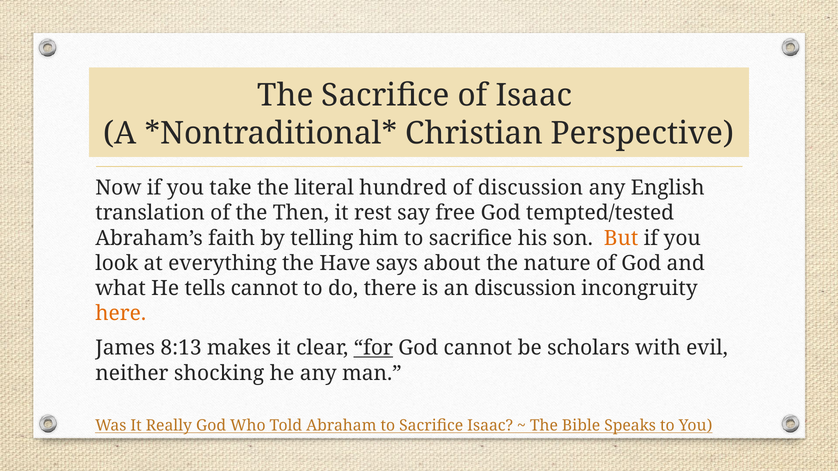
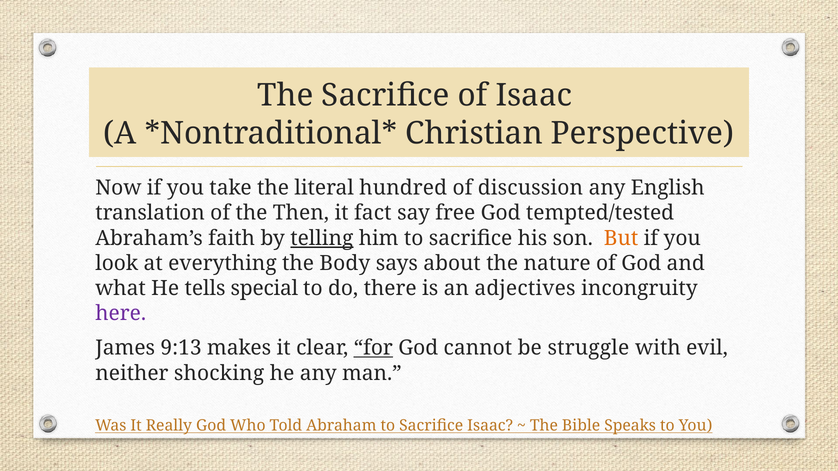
rest: rest -> fact (373, 213)
telling underline: none -> present (322, 238)
Have: Have -> Body (345, 264)
tells cannot: cannot -> special (264, 289)
an discussion: discussion -> adjectives (525, 289)
here colour: orange -> purple (121, 314)
8:13: 8:13 -> 9:13 (181, 348)
scholars: scholars -> struggle (588, 348)
